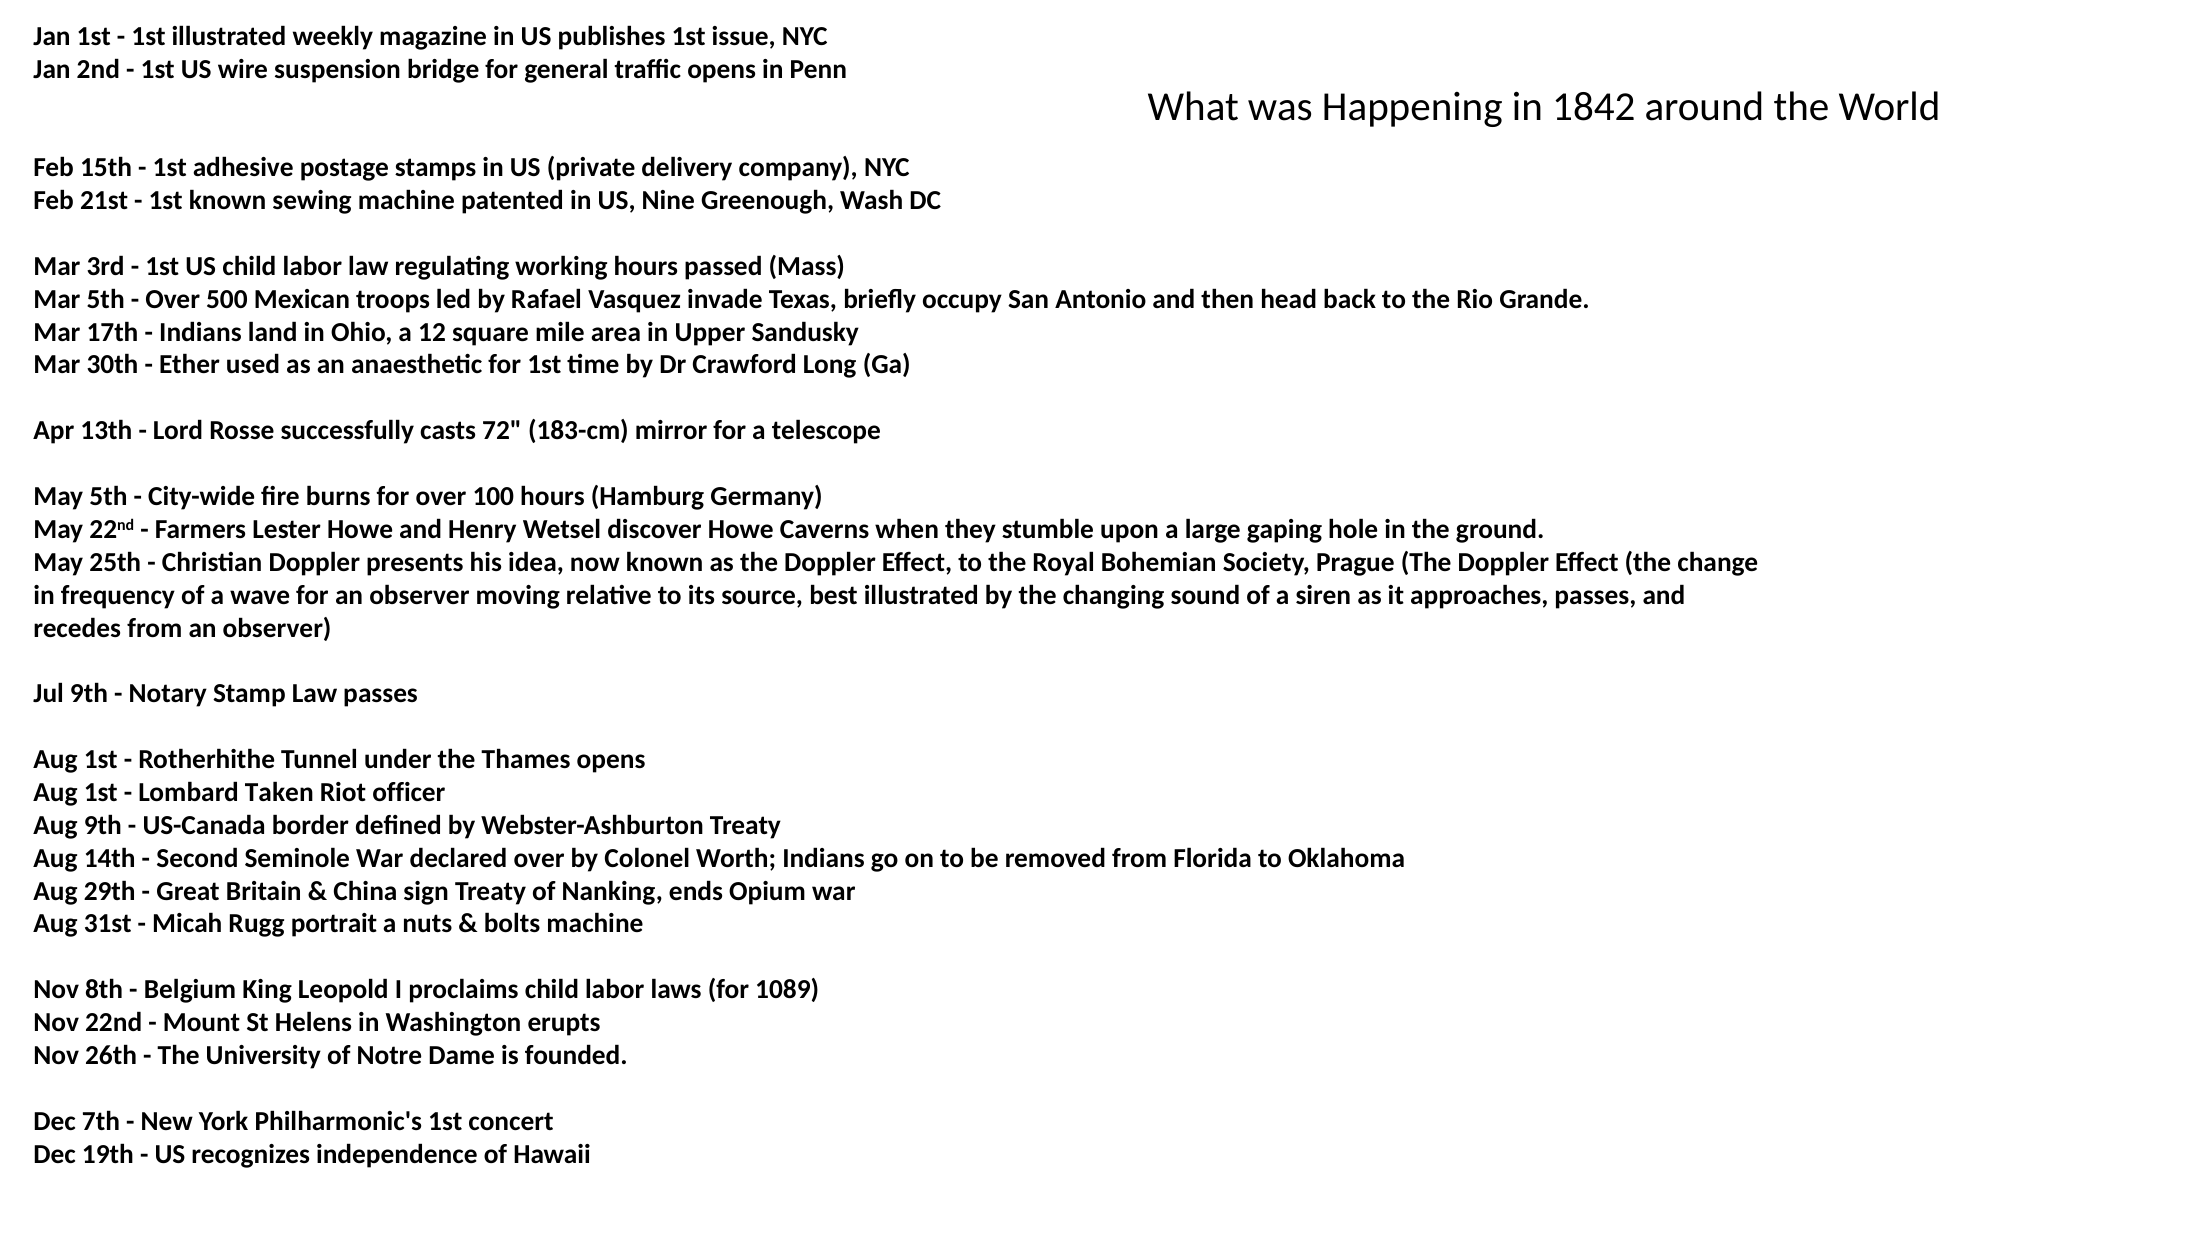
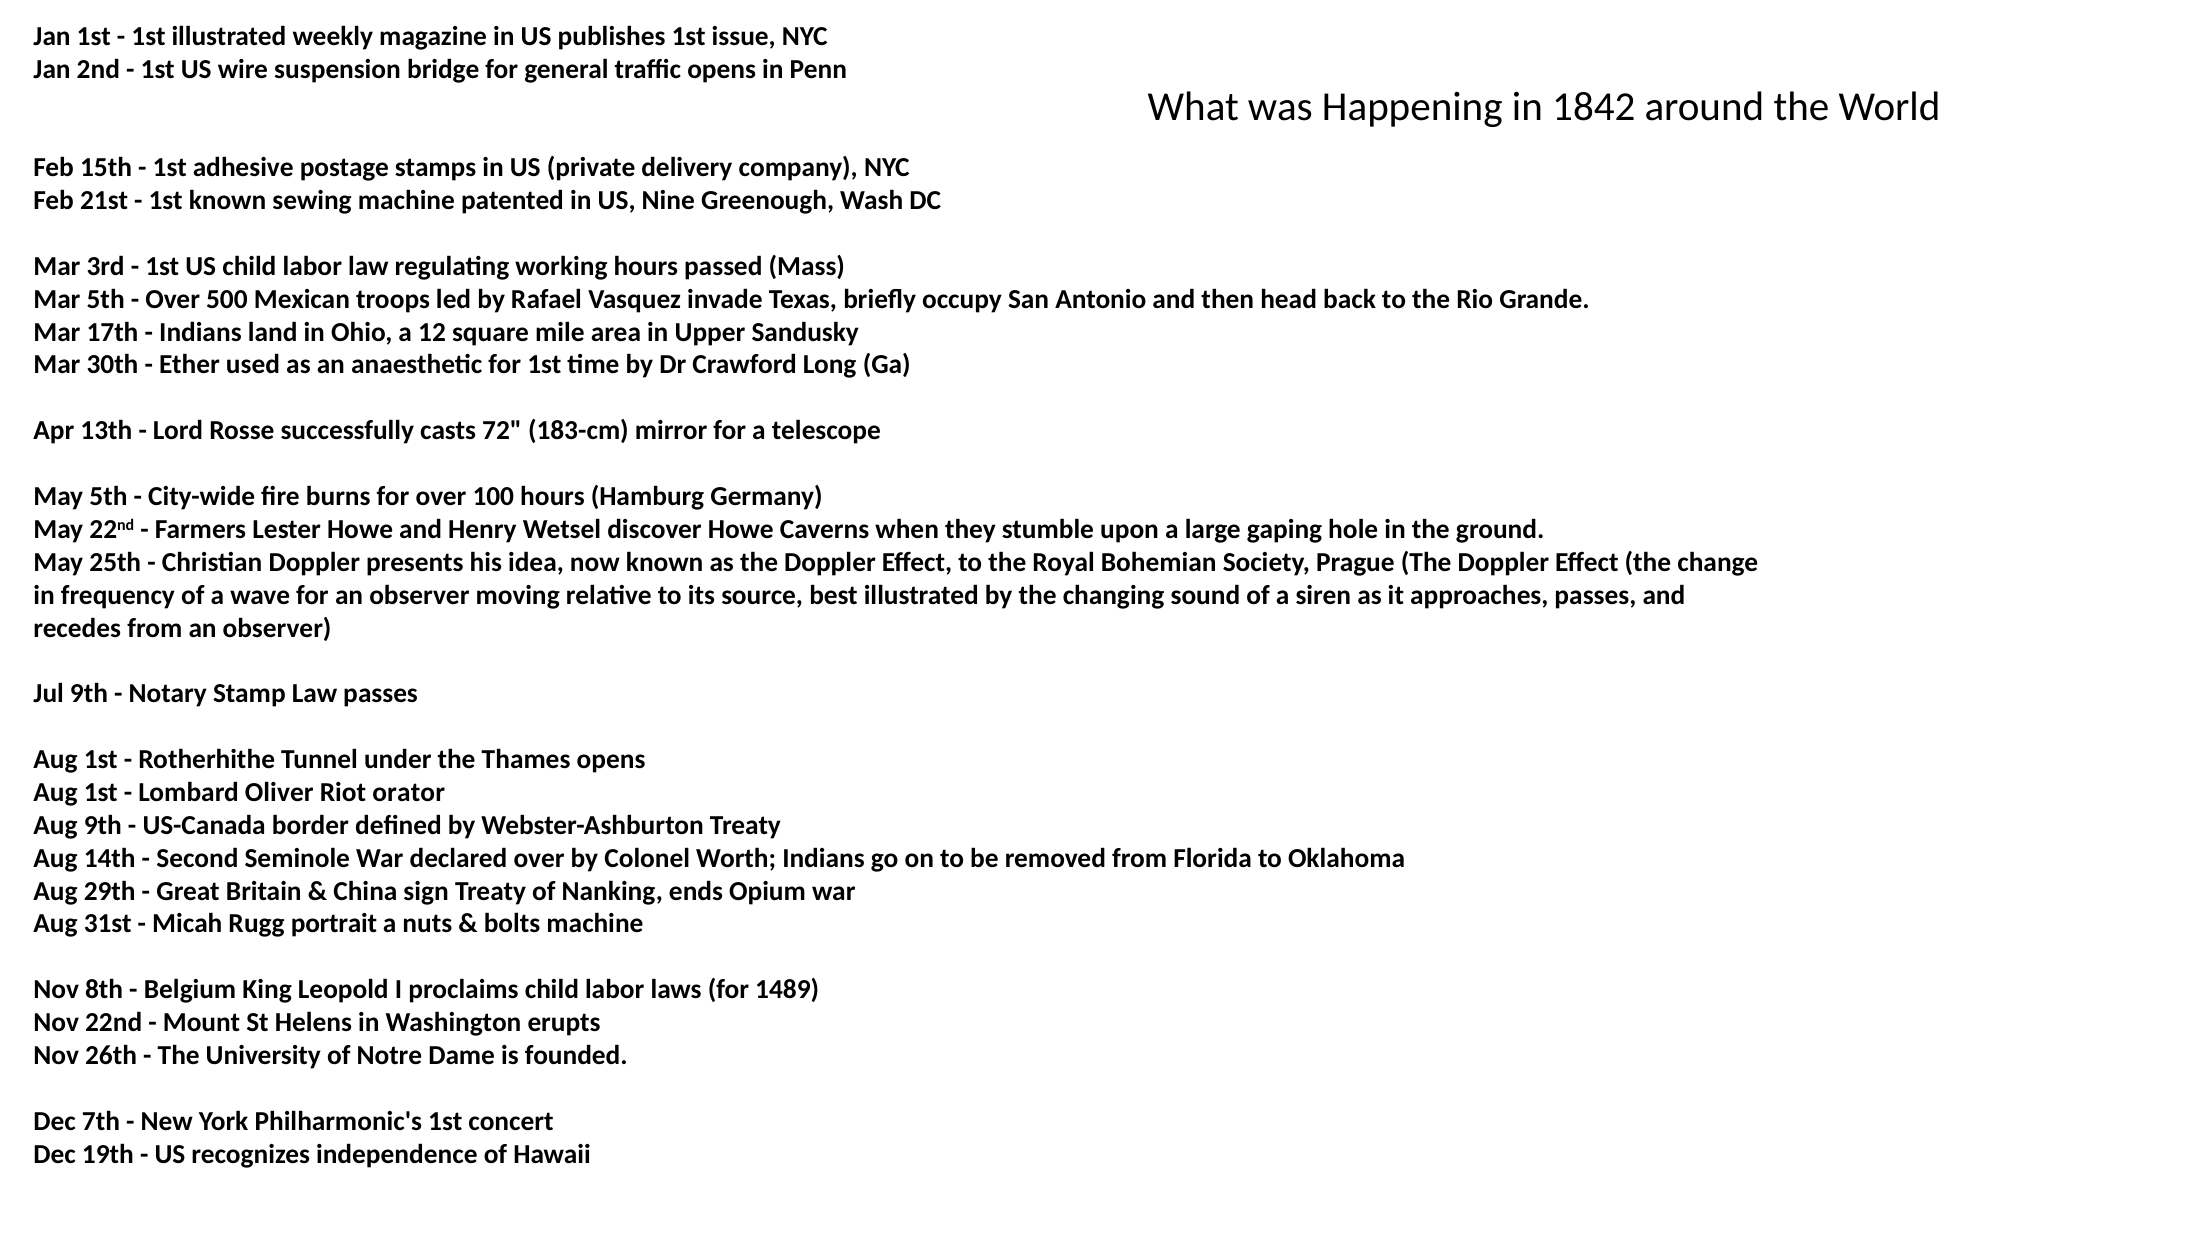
Taken: Taken -> Oliver (279, 792)
officer: officer -> orator (409, 792)
1089: 1089 -> 1489 (787, 990)
